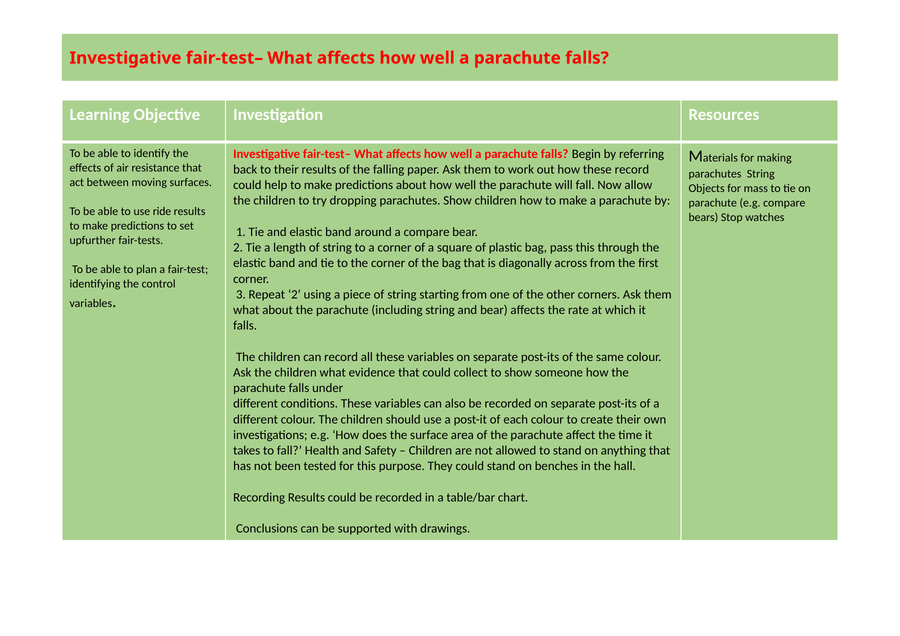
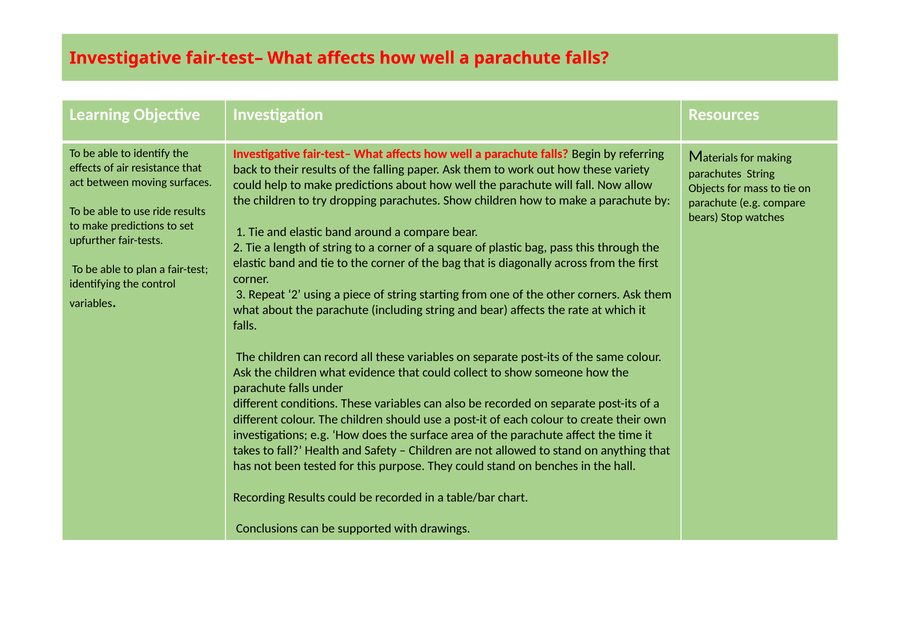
these record: record -> variety (632, 170)
